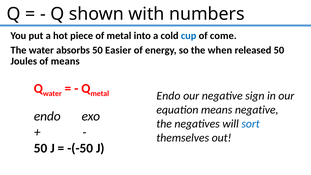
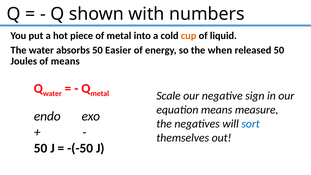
cup colour: blue -> orange (189, 36)
come: come -> liquid (223, 36)
Endo: Endo -> Scale (169, 96)
means negative: negative -> measure (257, 110)
